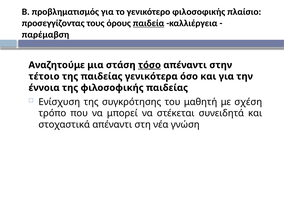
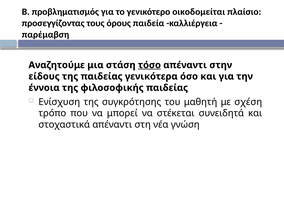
γενικότερο φιλοσοφικής: φιλοσοφικής -> οικοδομείται (199, 12)
παιδεία underline: present -> none (149, 23)
τέτοιο: τέτοιο -> είδους (44, 76)
